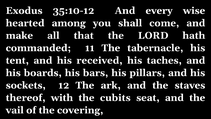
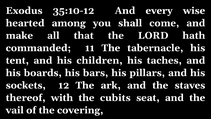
received: received -> children (99, 60)
